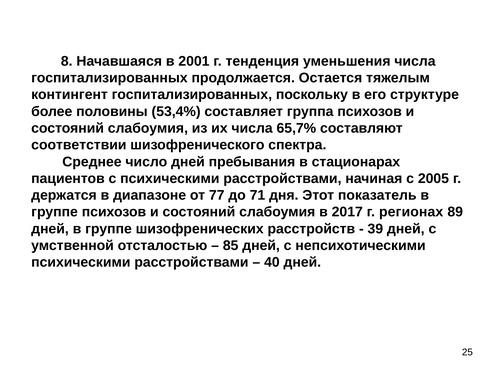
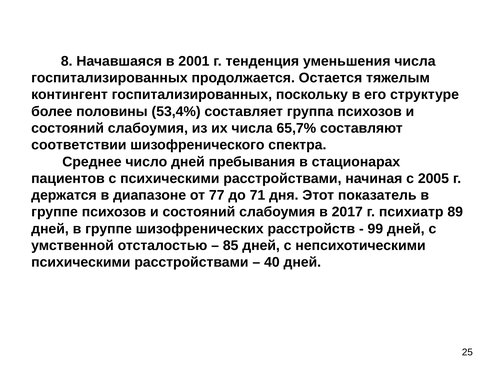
регионах: регионах -> психиатр (411, 212)
39: 39 -> 99 (375, 229)
